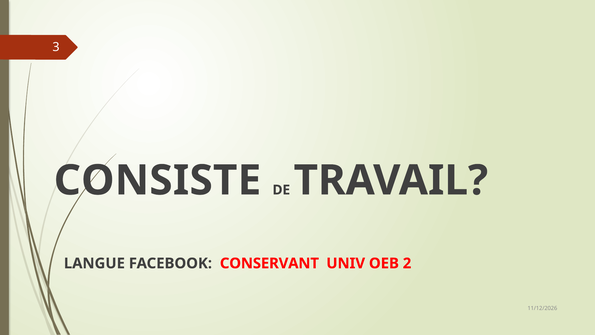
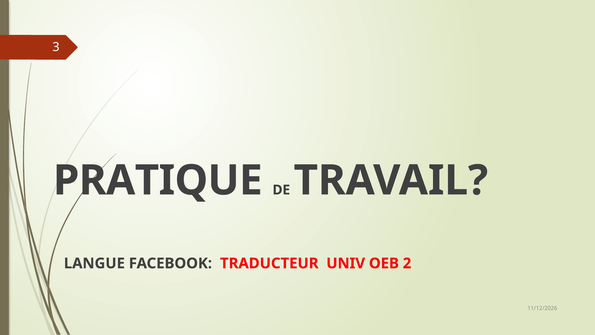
CONSISTE: CONSISTE -> PRATIQUE (158, 180)
CONSERVANT: CONSERVANT -> TRADUCTEUR (269, 263)
